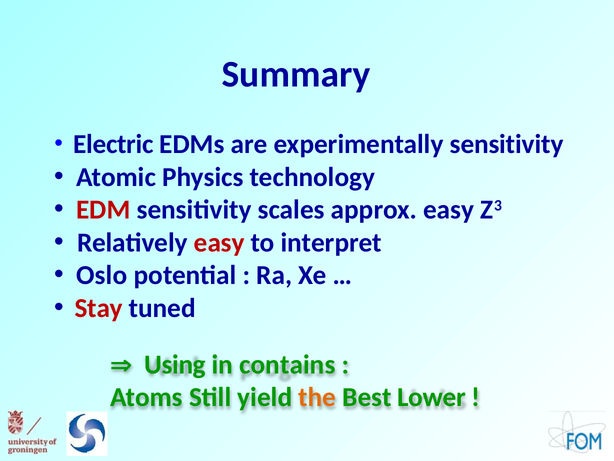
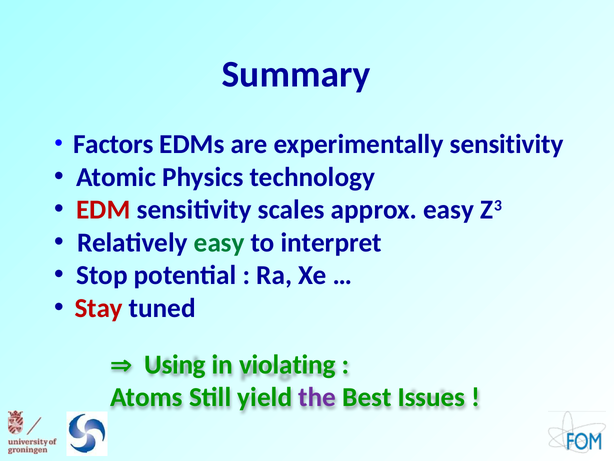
Electric: Electric -> Factors (113, 144)
easy colour: red -> green (219, 242)
Oslo: Oslo -> Stop (102, 275)
contains: contains -> violating (287, 364)
the colour: orange -> purple (317, 397)
Lower: Lower -> Issues (431, 397)
